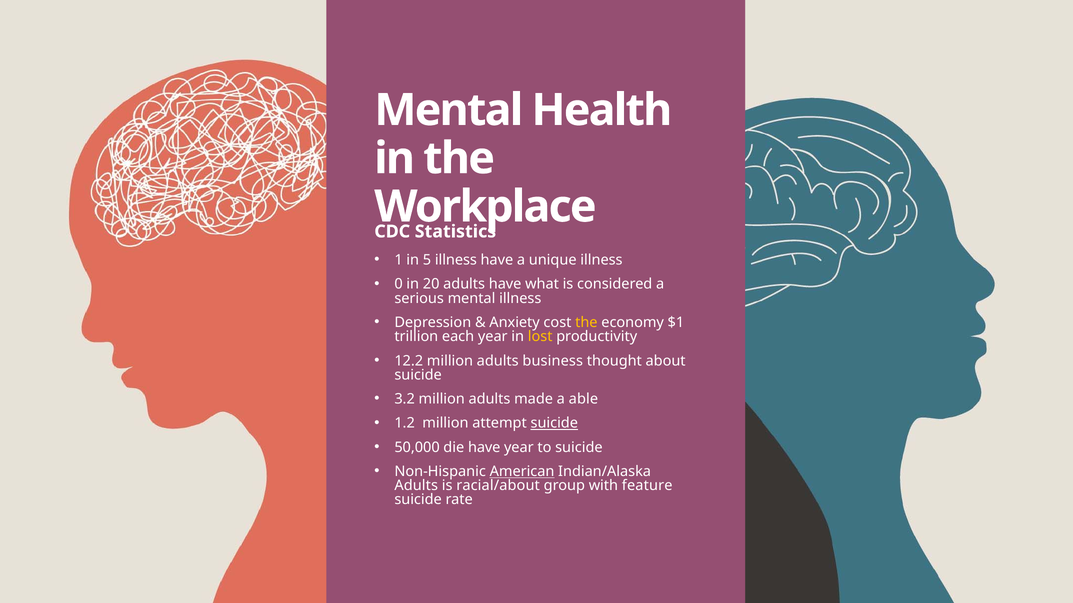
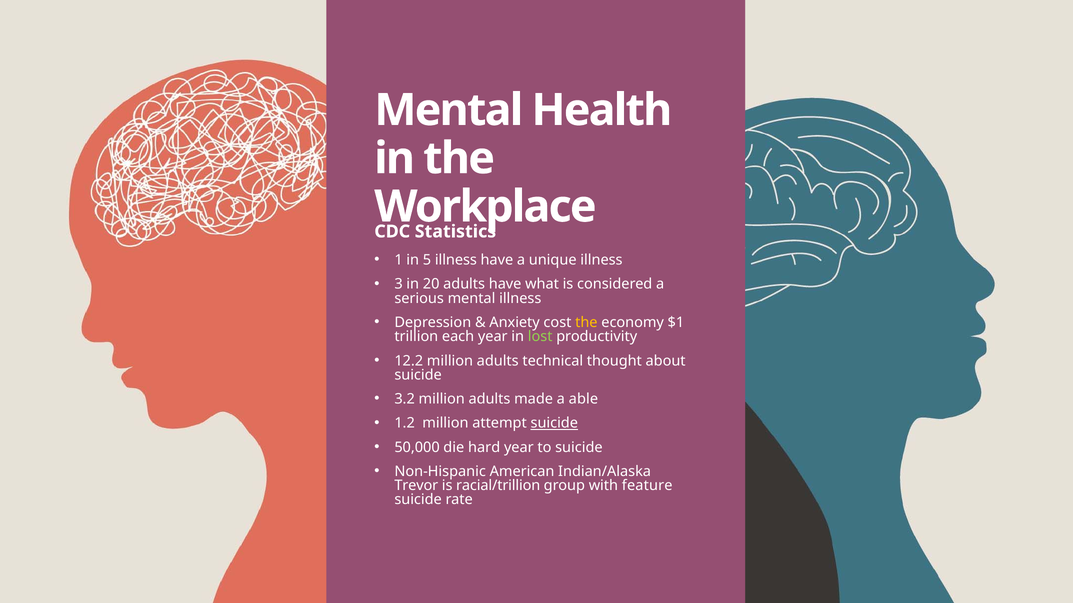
0: 0 -> 3 (399, 284)
lost colour: yellow -> light green (540, 337)
business: business -> technical (553, 361)
die have: have -> hard (484, 448)
American underline: present -> none (522, 472)
Adults: Adults -> Trevor (416, 486)
racial/about: racial/about -> racial/trillion (498, 486)
